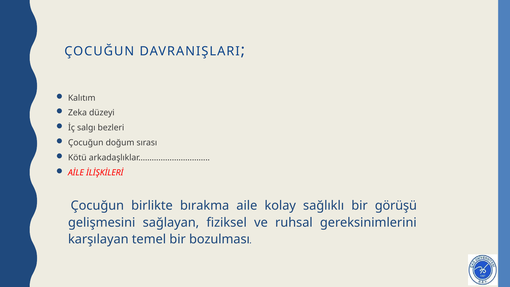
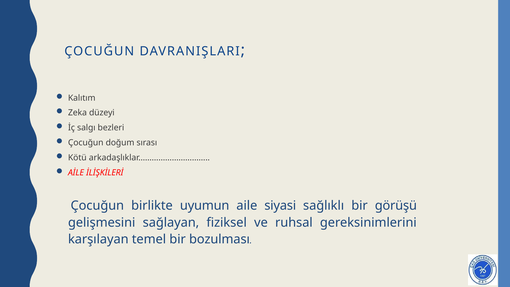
bırakma: bırakma -> uyumun (205, 206)
kolay: kolay -> siyasi (280, 206)
